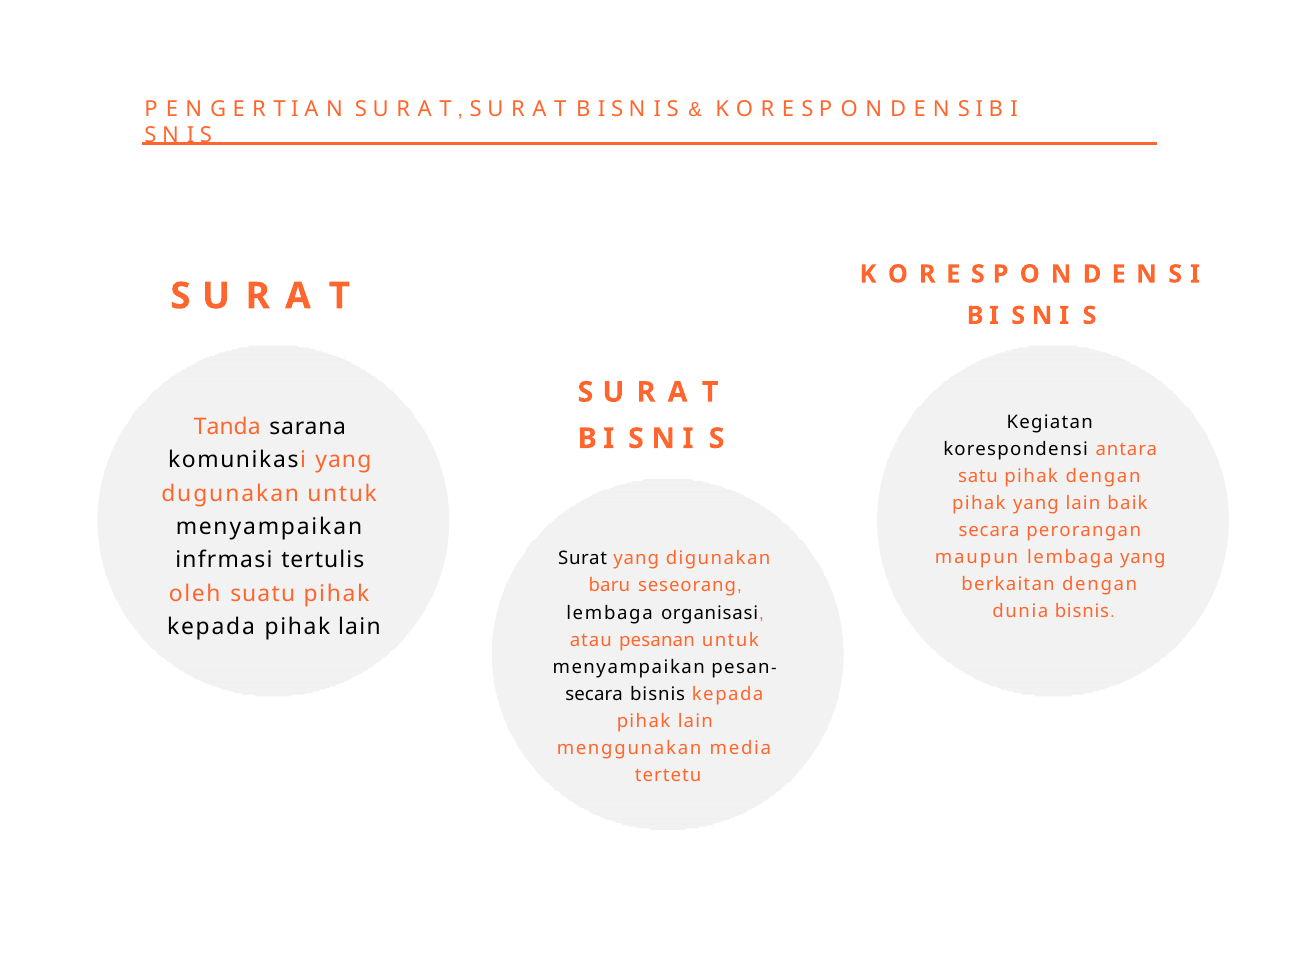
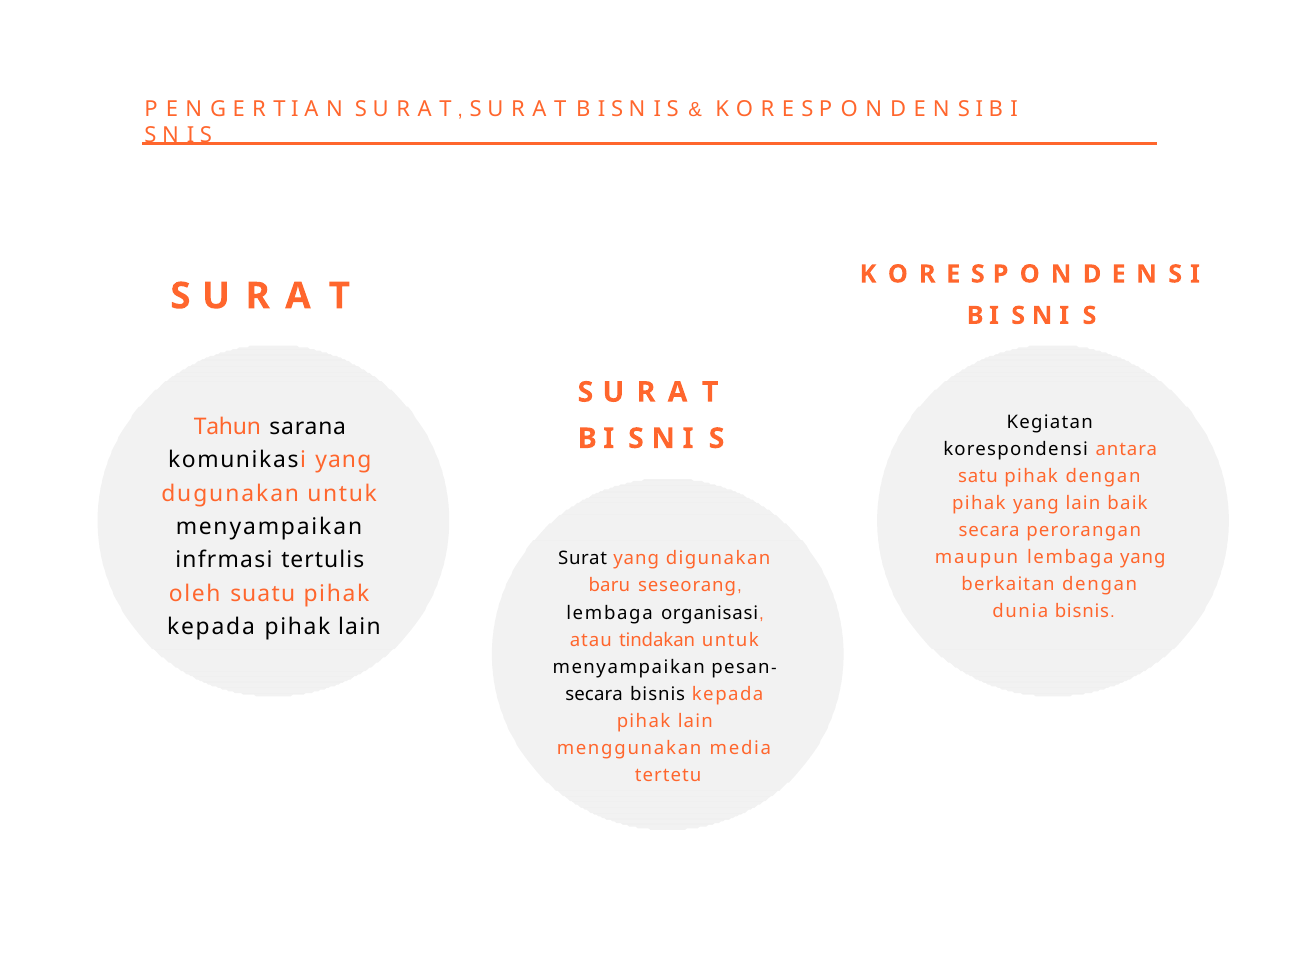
Tanda: Tanda -> Tahun (227, 427)
pesanan: pesanan -> tindakan (657, 640)
